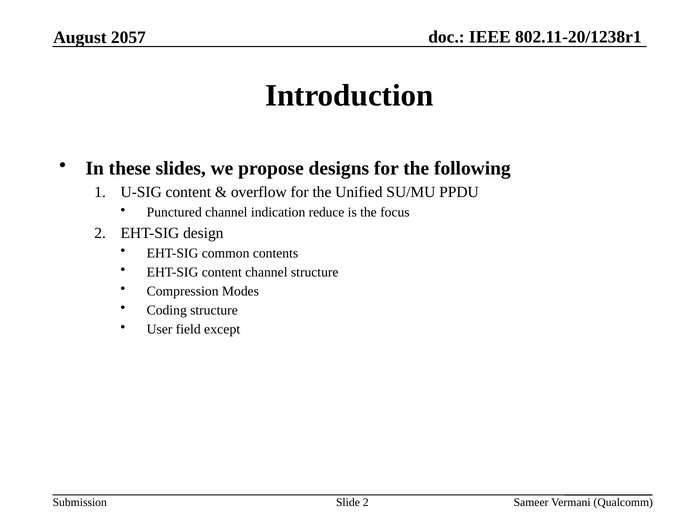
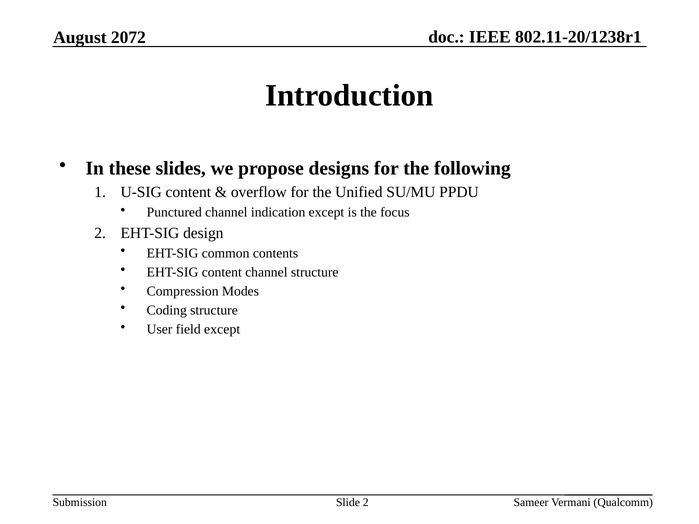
2057: 2057 -> 2072 (128, 37)
indication reduce: reduce -> except (326, 212)
